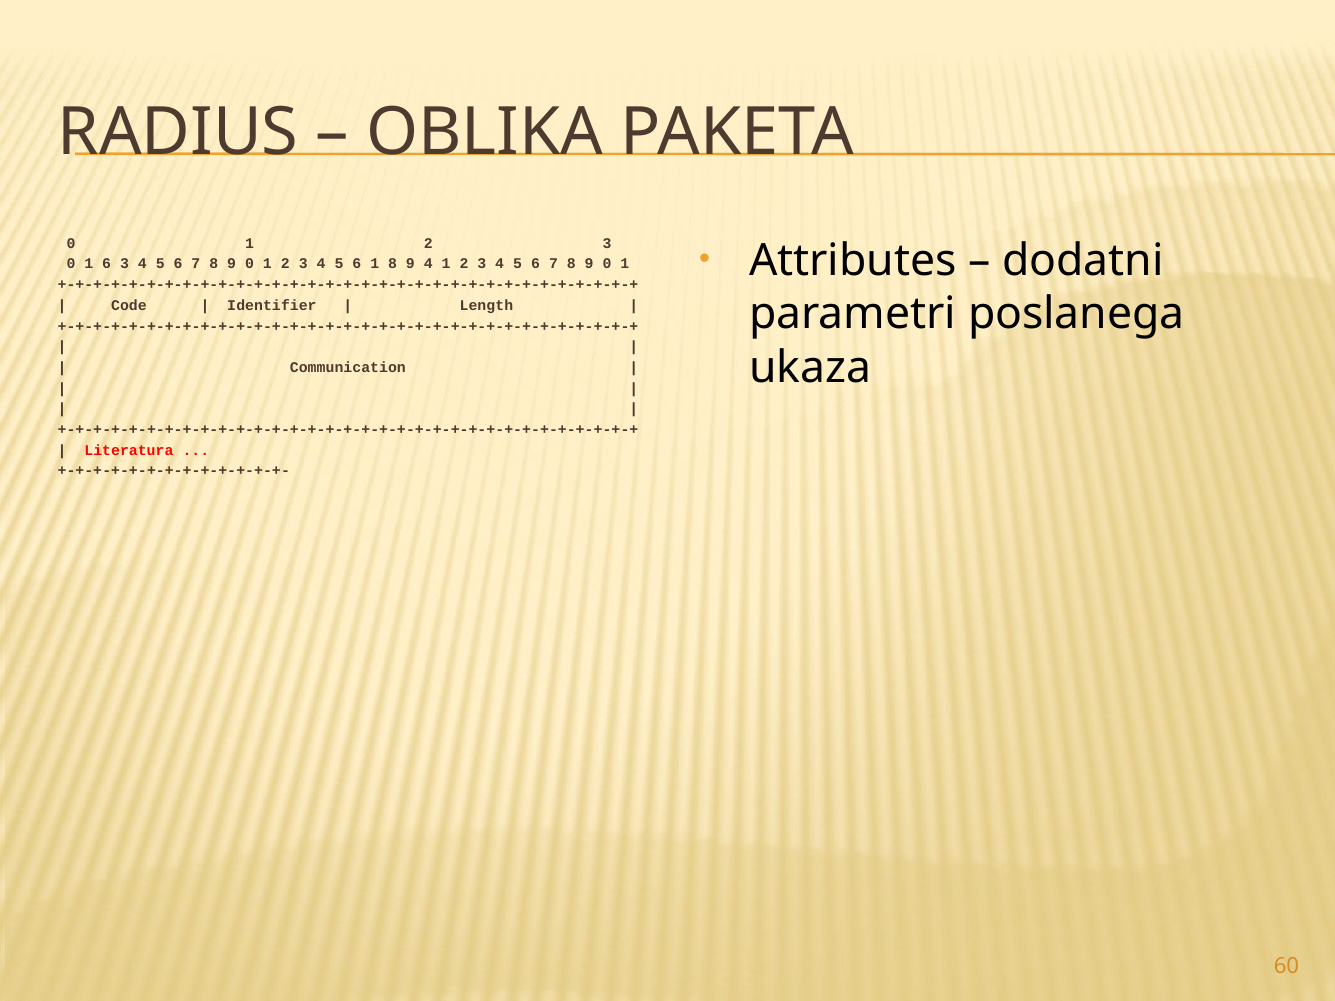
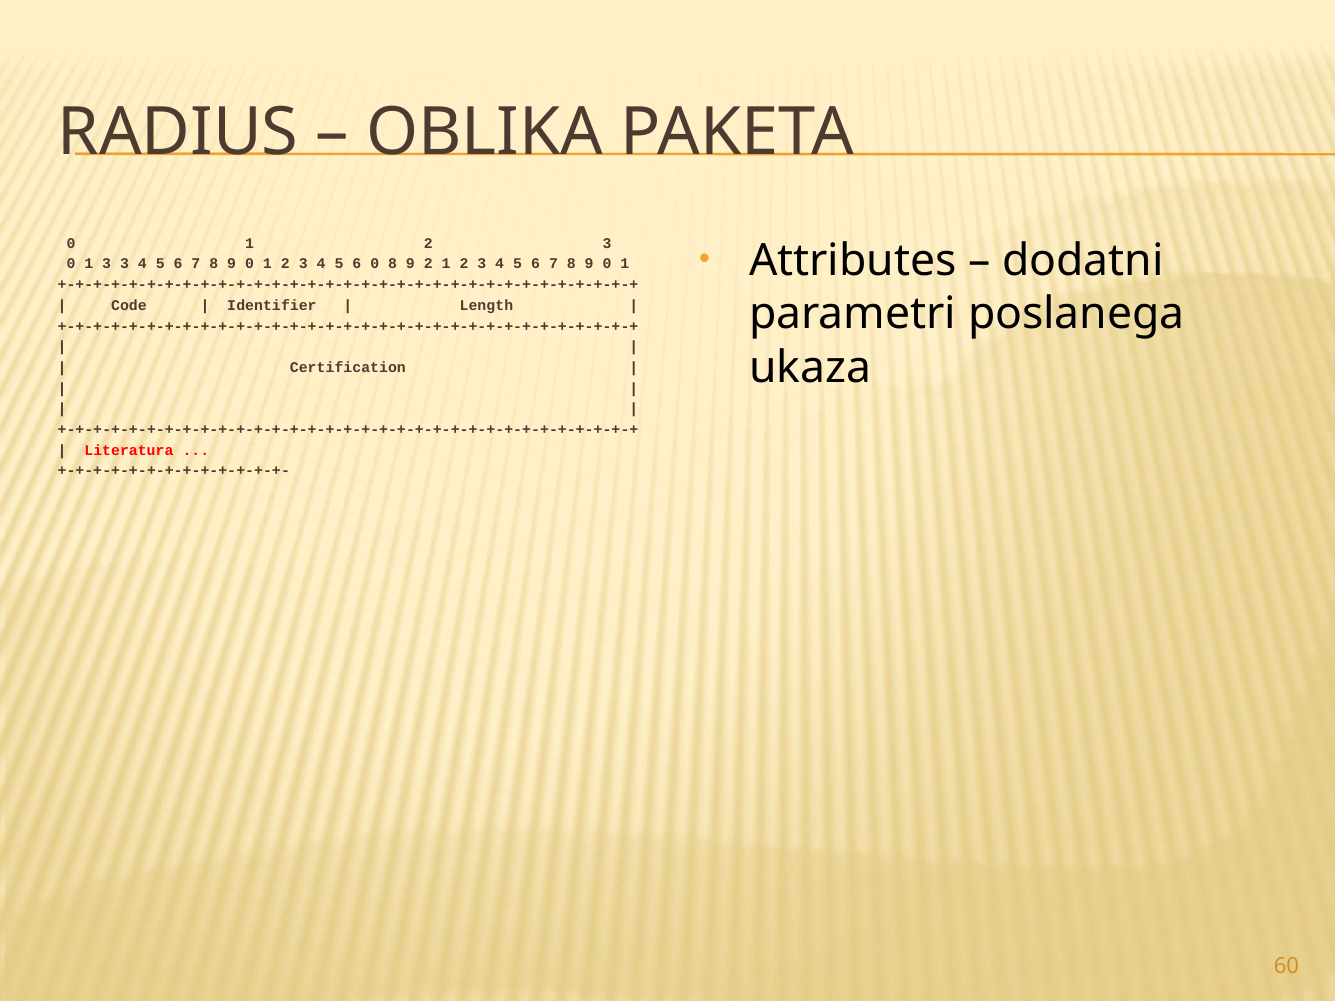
1 6: 6 -> 3 (107, 264)
6 1: 1 -> 0 (375, 264)
9 4: 4 -> 2 (428, 264)
Communication: Communication -> Certification (348, 368)
